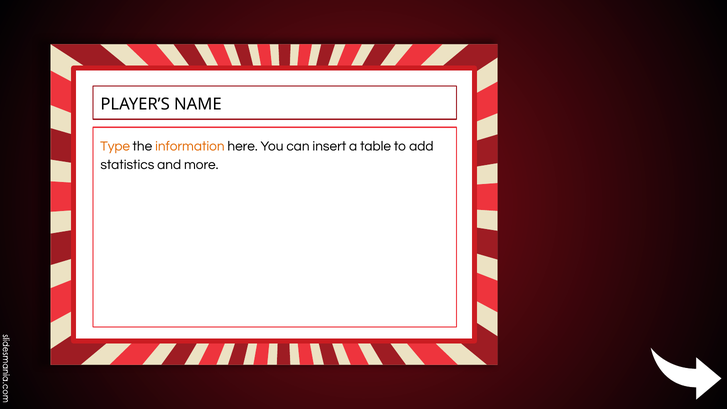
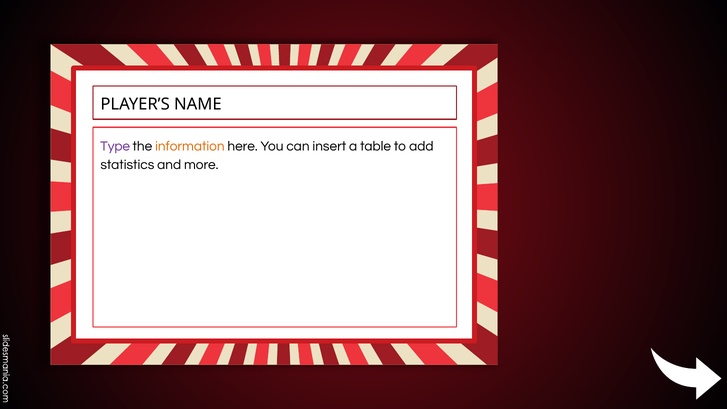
Type colour: orange -> purple (115, 146)
